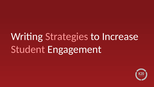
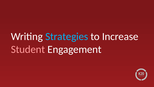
Strategies colour: pink -> light blue (67, 36)
